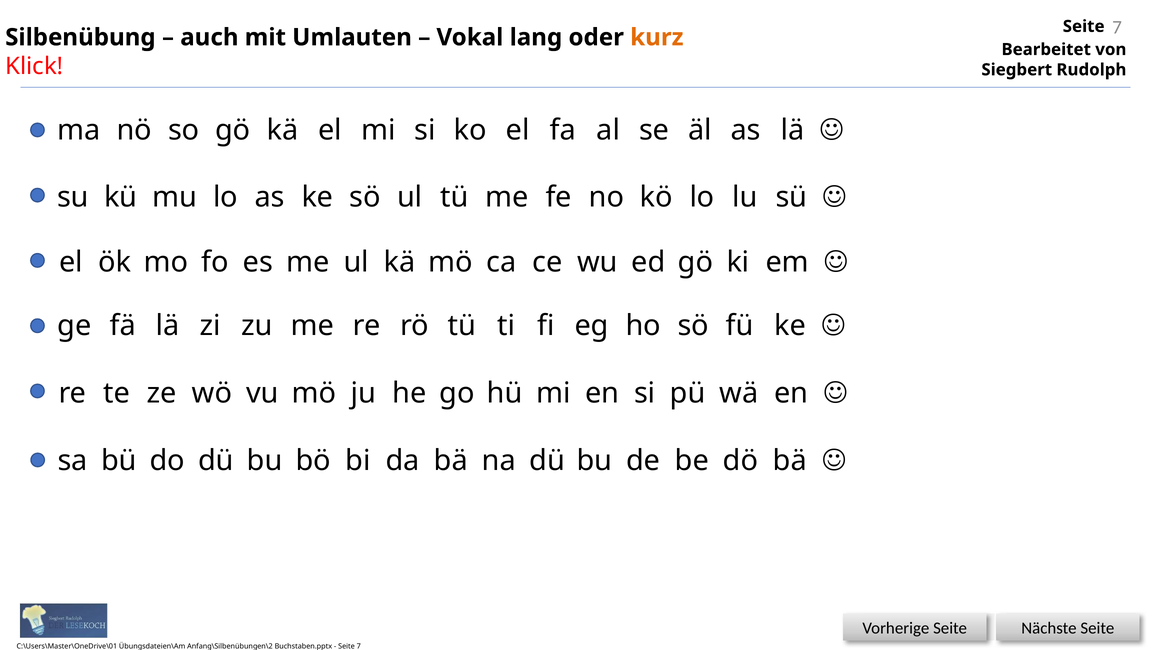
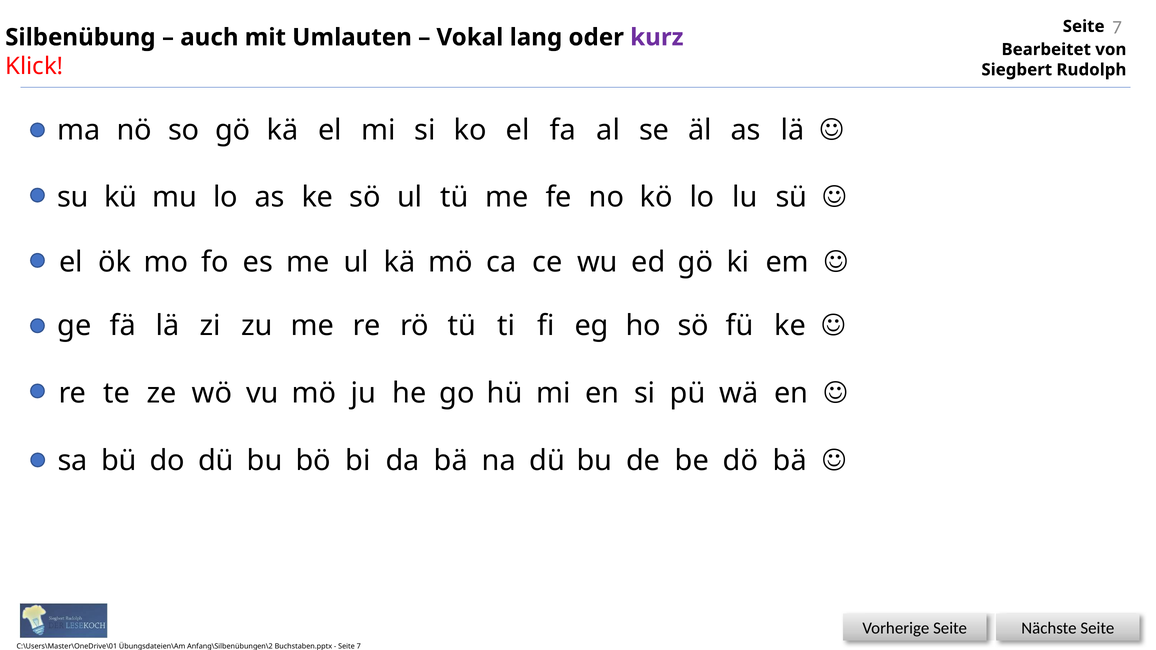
kurz colour: orange -> purple (657, 37)
